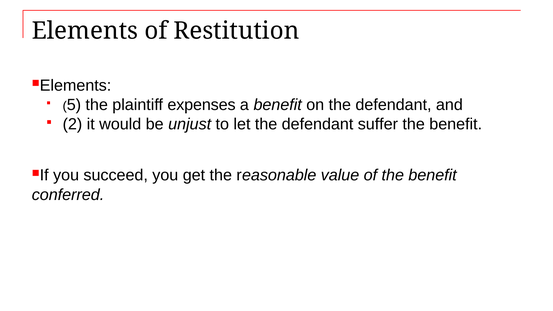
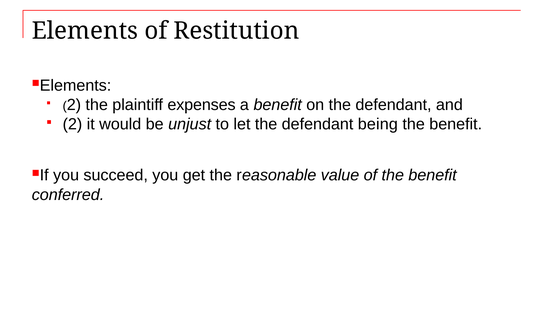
5: 5 -> 2 (74, 105)
suffer: suffer -> being (378, 124)
